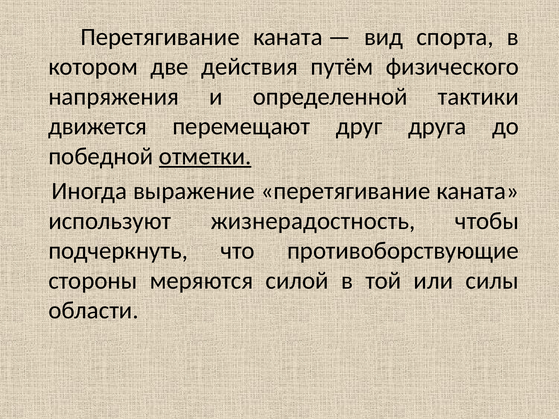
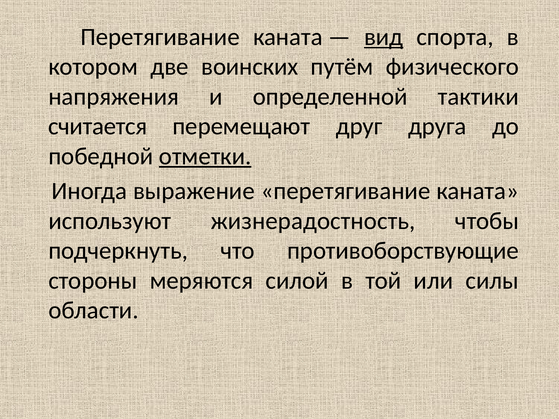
вид underline: none -> present (384, 37)
действия: действия -> воинских (250, 67)
движется: движется -> считается (98, 126)
